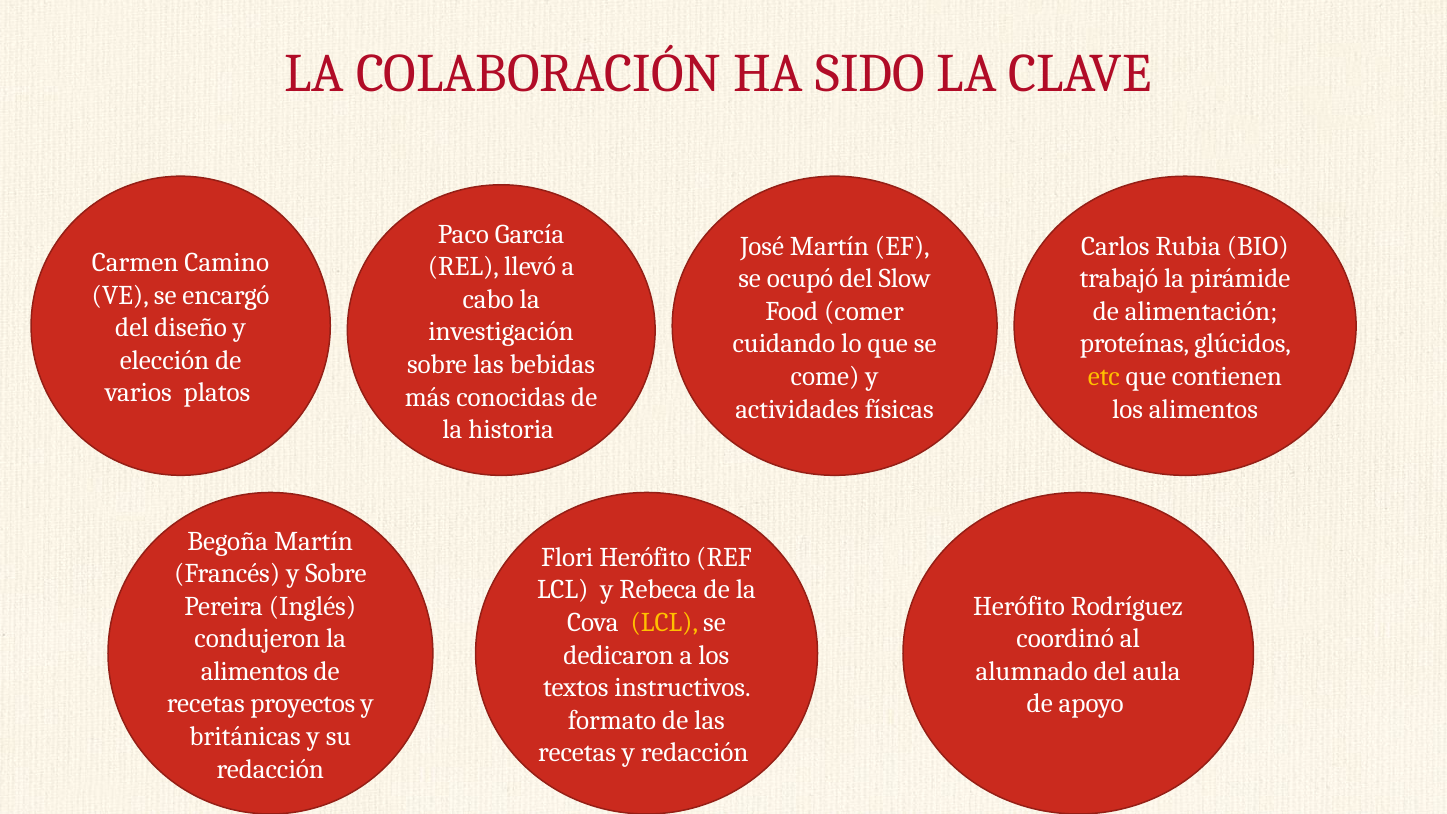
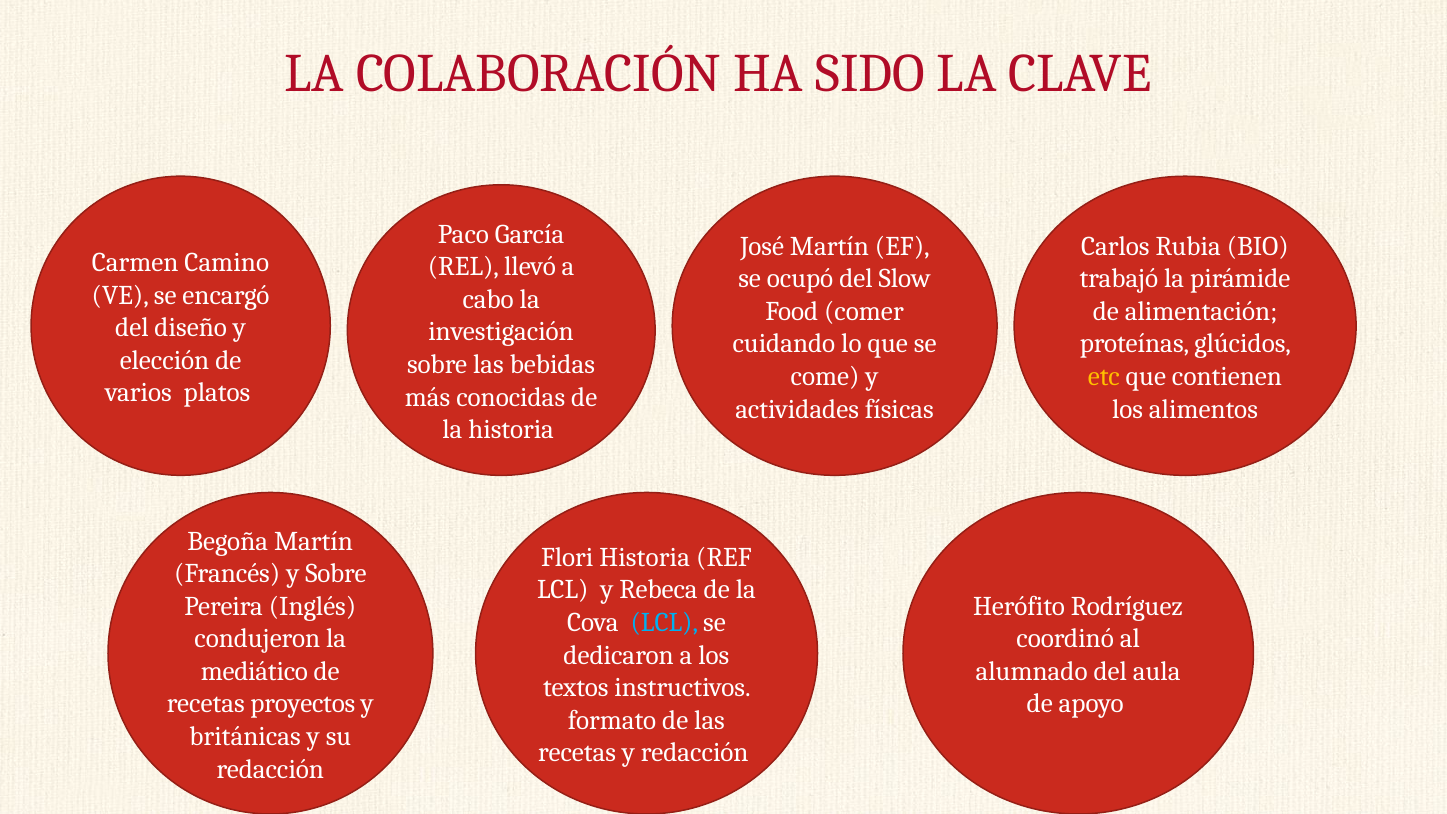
Flori Herófito: Herófito -> Historia (645, 558)
LCL colour: yellow -> light blue (664, 623)
alimentos: alimentos -> mediático (254, 672)
